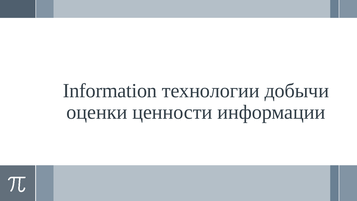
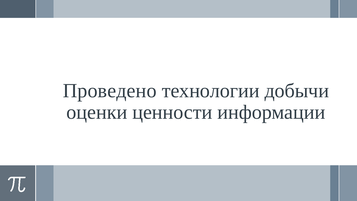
Information: Information -> Проведено (110, 91)
